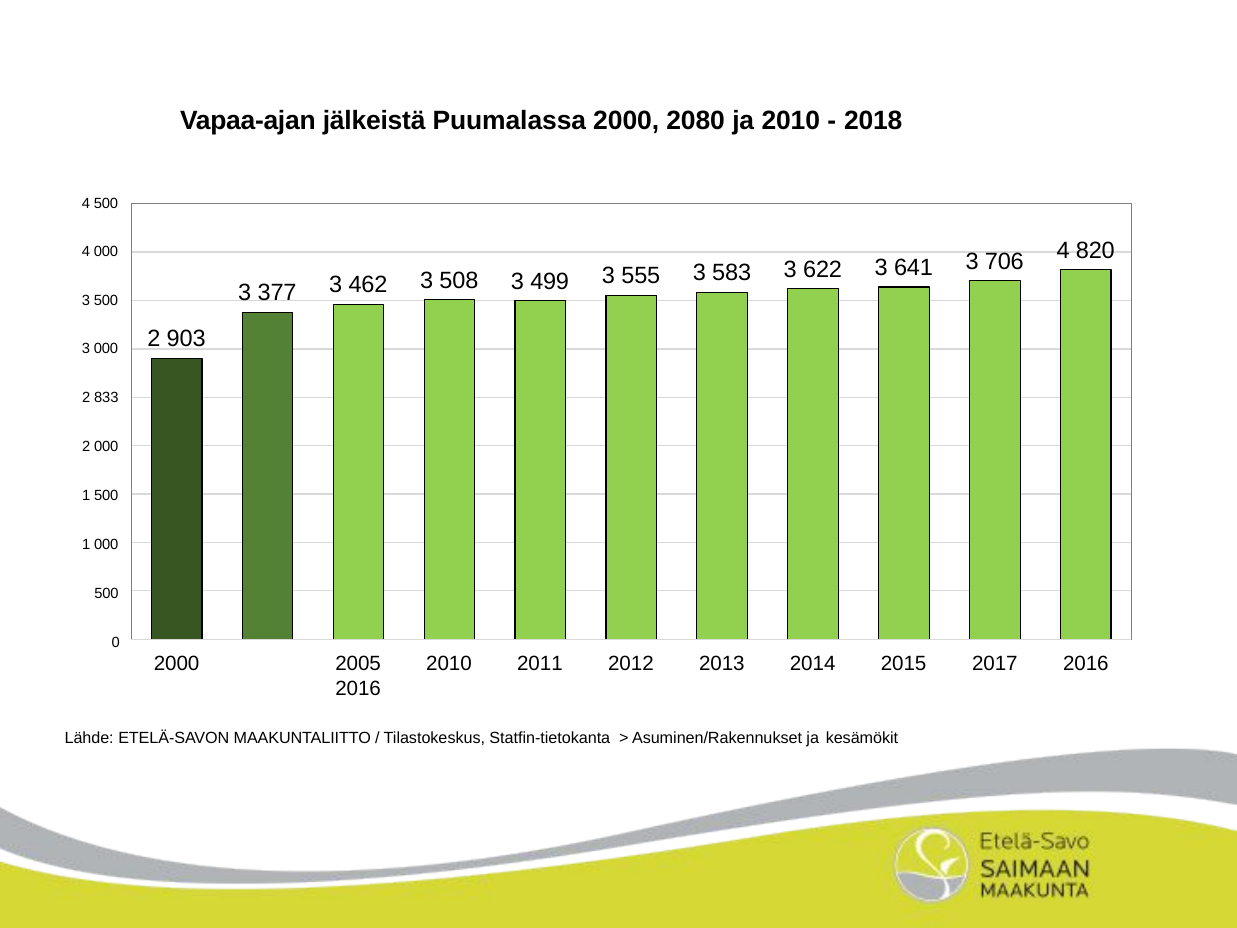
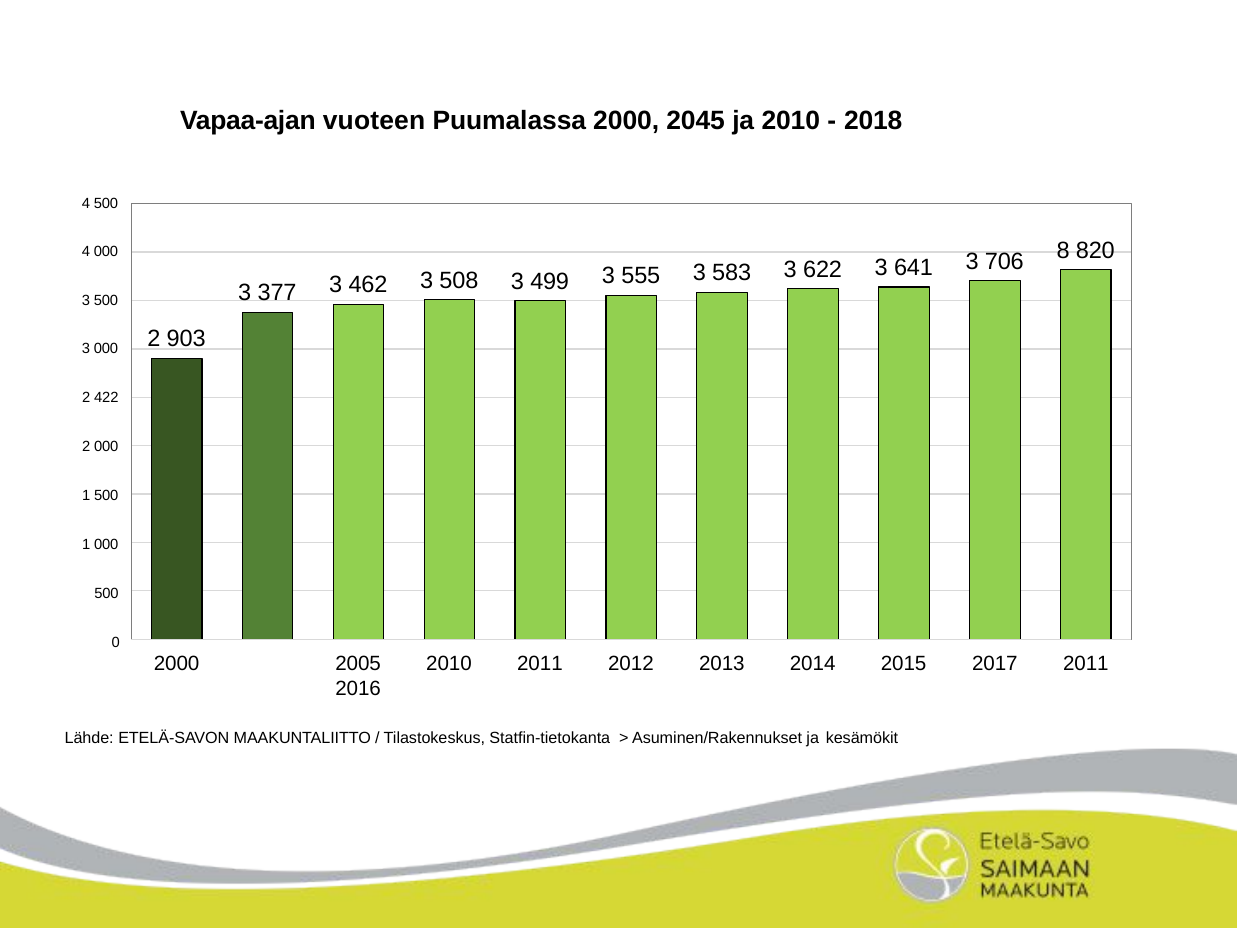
jälkeistä: jälkeistä -> vuoteen (374, 121)
2080: 2080 -> 2045 (696, 121)
706 4: 4 -> 8 (1063, 250)
833: 833 -> 422 (106, 397)
2017 2016: 2016 -> 2011 (1086, 663)
